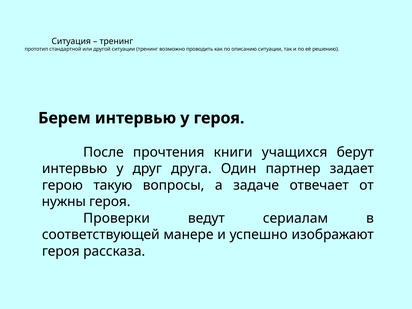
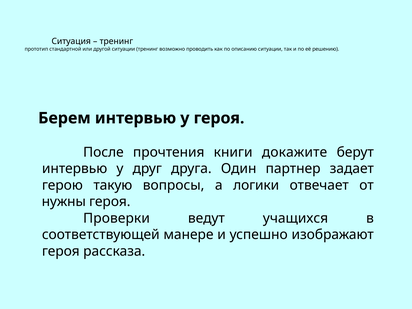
учащихся: учащихся -> докажите (295, 152)
задаче: задаче -> логики (256, 185)
сериалам: сериалам -> учащихся (295, 218)
